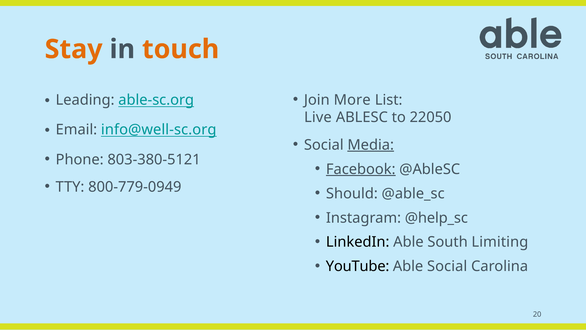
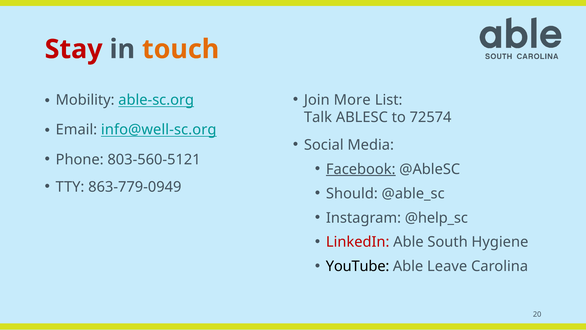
Stay colour: orange -> red (74, 49)
Leading: Leading -> Mobility (85, 100)
Live: Live -> Talk (318, 117)
22050: 22050 -> 72574 (431, 117)
Media underline: present -> none (371, 145)
803-380-5121: 803-380-5121 -> 803-560-5121 (154, 159)
800-779-0949: 800-779-0949 -> 863-779-0949 (135, 187)
LinkedIn colour: black -> red (358, 242)
Limiting: Limiting -> Hygiene (500, 242)
Able Social: Social -> Leave (447, 266)
